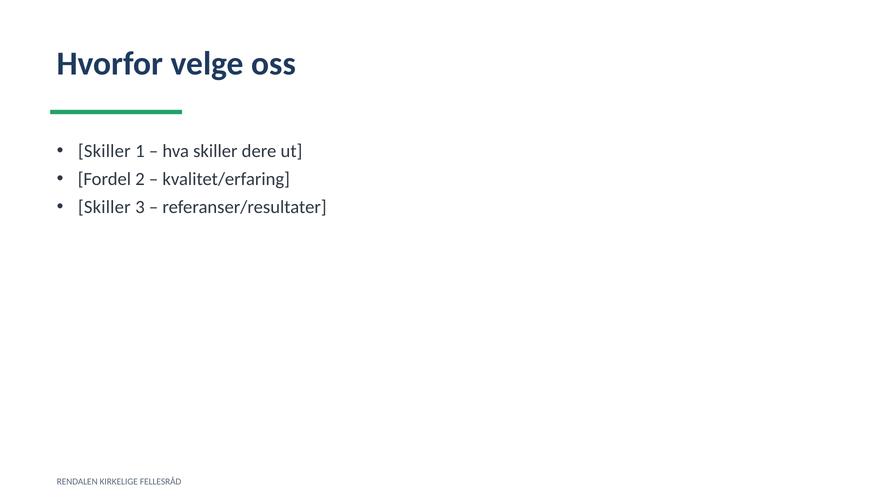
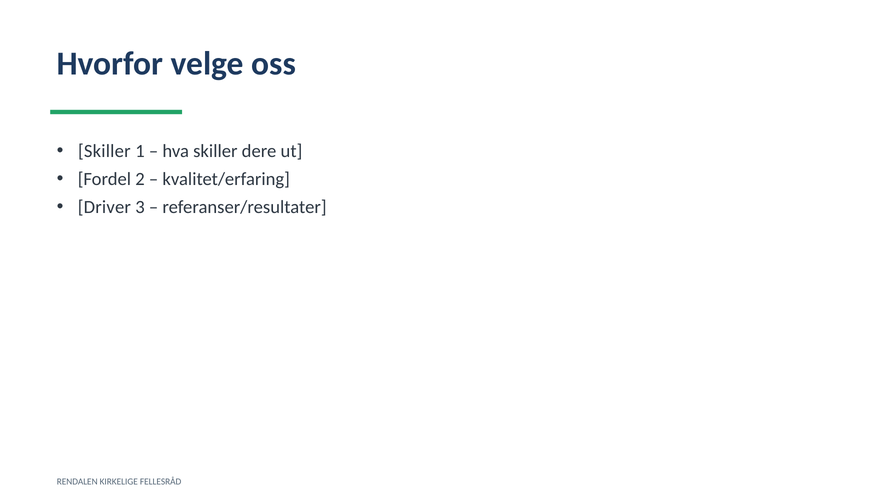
Skiller: Skiller -> Driver (104, 207)
